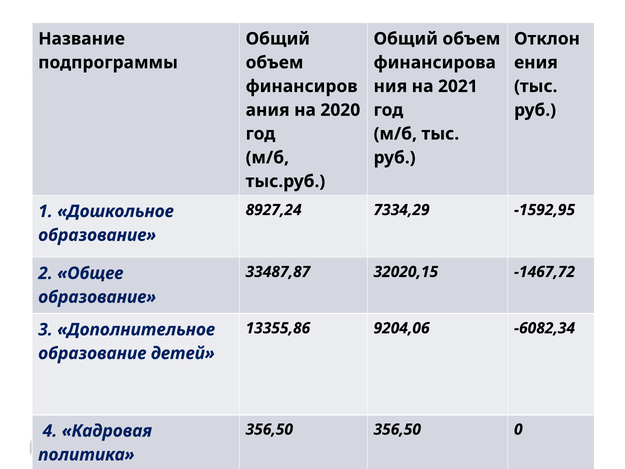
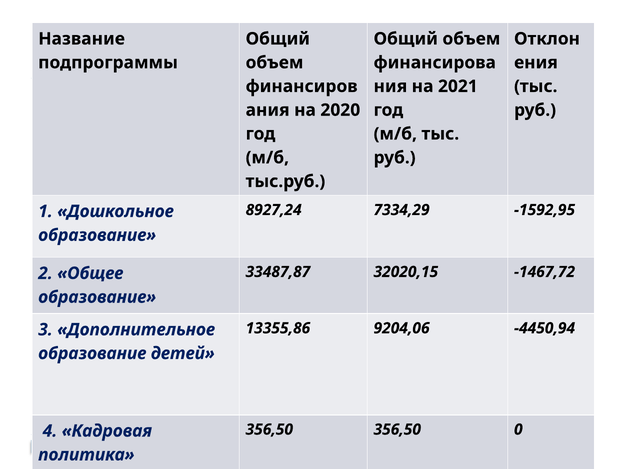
-6082,34: -6082,34 -> -4450,94 (545, 328)
